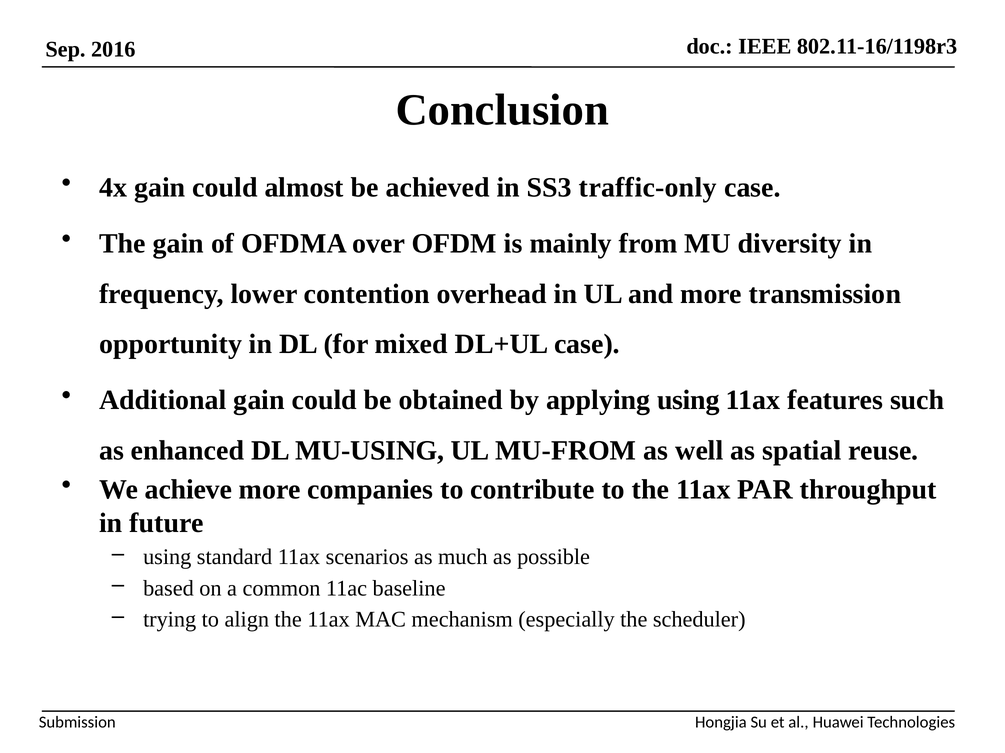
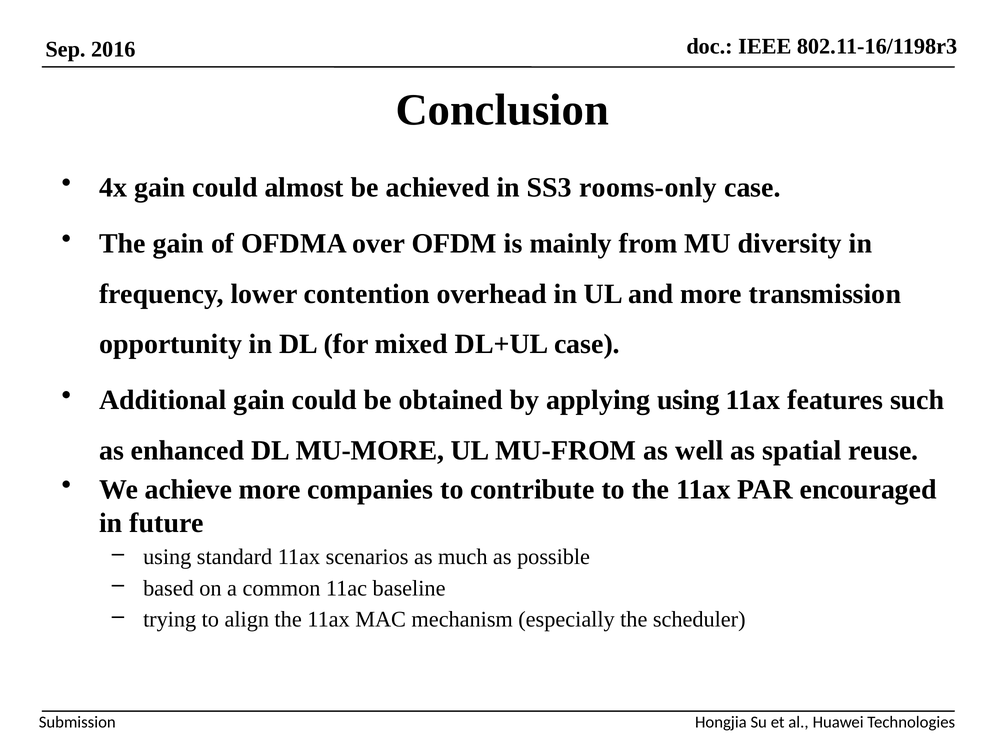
traffic-only: traffic-only -> rooms-only (648, 188)
MU-USING: MU-USING -> MU-MORE (370, 451)
throughput: throughput -> encouraged (868, 490)
